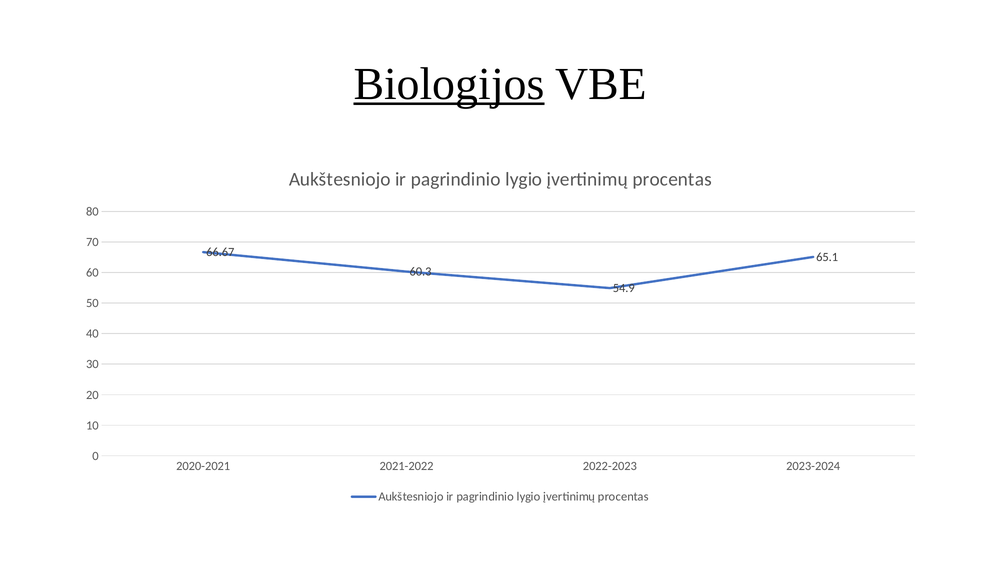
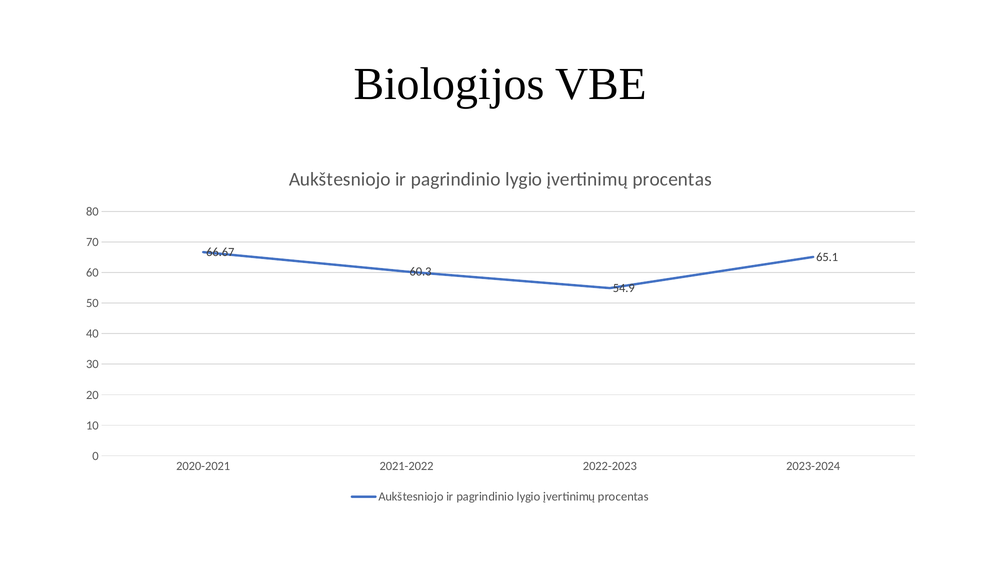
Biologijos underline: present -> none (449, 84)
